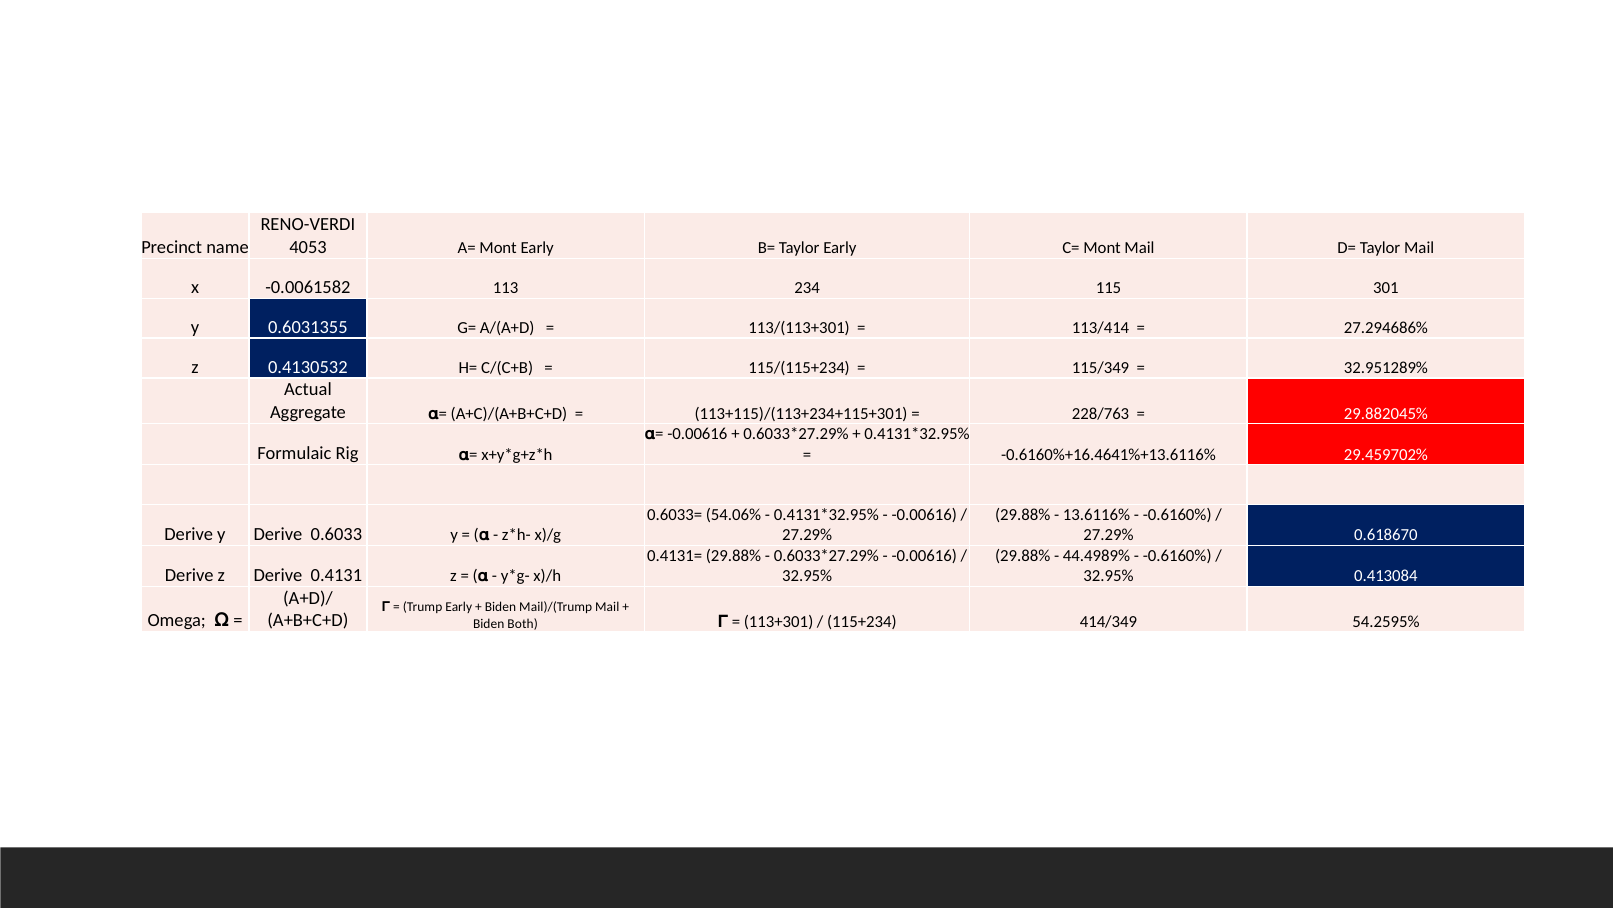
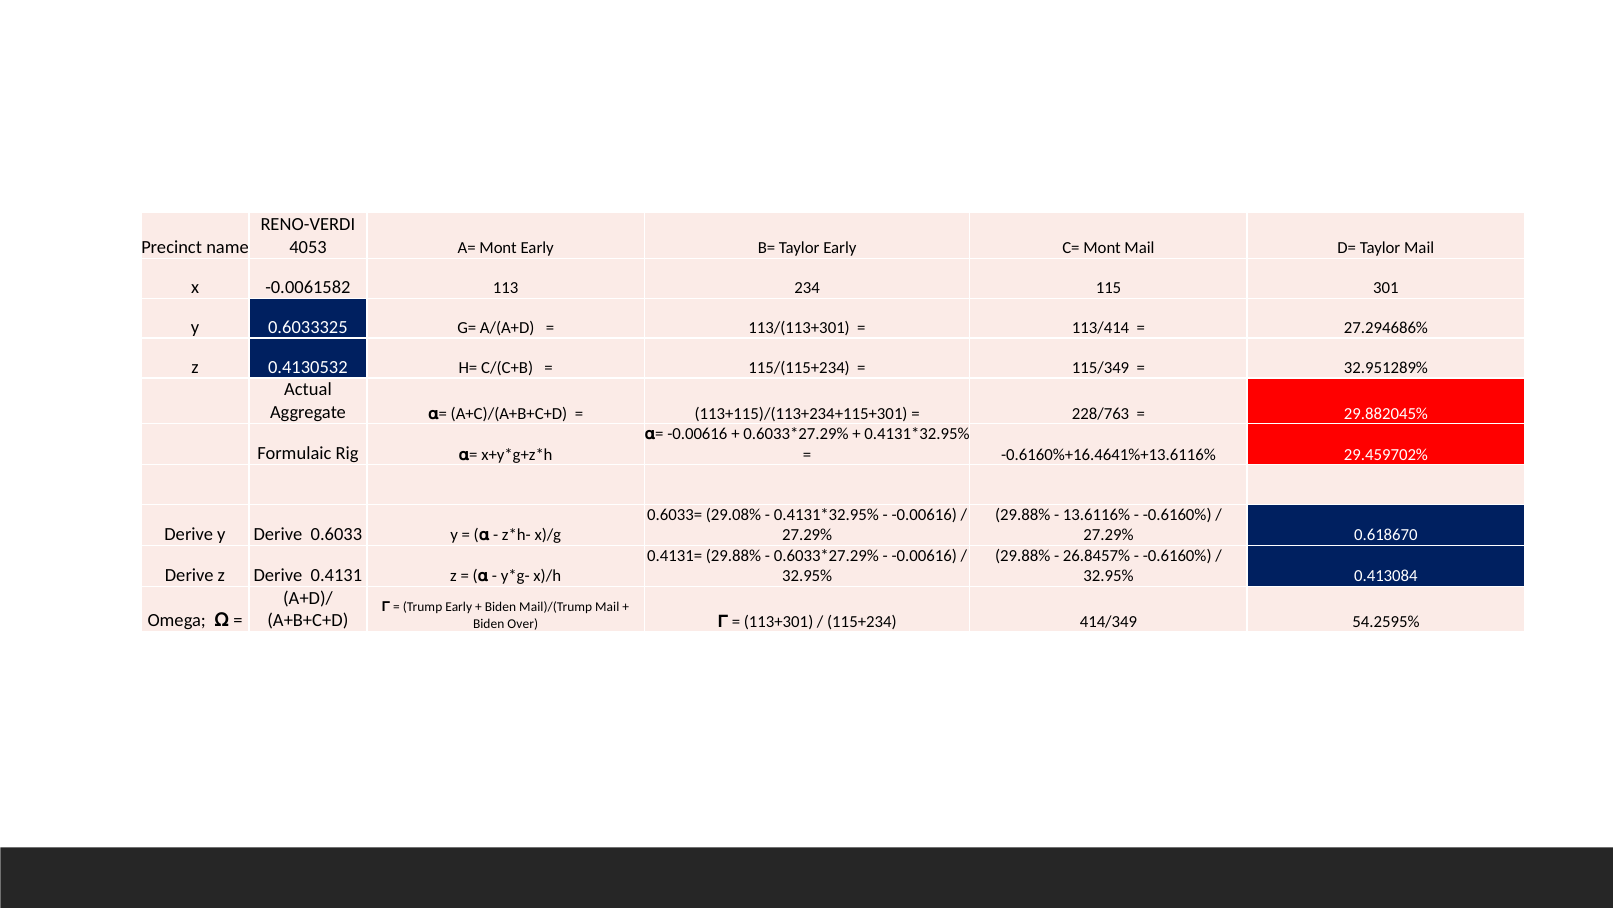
0.6031355: 0.6031355 -> 0.6033325 (308, 327)
54.06%: 54.06% -> 29.08% (733, 515)
44.4989%: 44.4989% -> 26.8457% (1097, 555)
Both: Both -> Over (523, 623)
